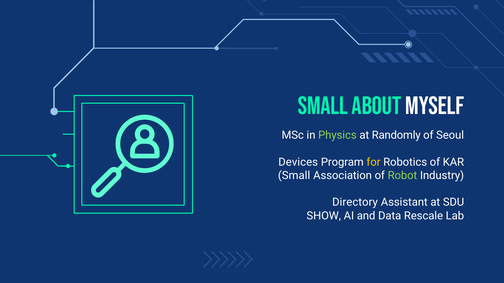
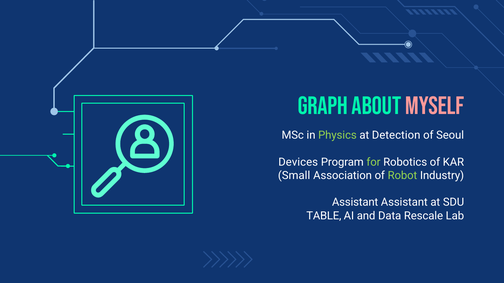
Small: Small -> Graph (323, 106)
myself colour: white -> pink (435, 106)
Randomly: Randomly -> Detection (396, 135)
for colour: yellow -> light green (373, 162)
Directory: Directory -> Assistant (355, 203)
SHOW: SHOW -> TABLE (324, 216)
